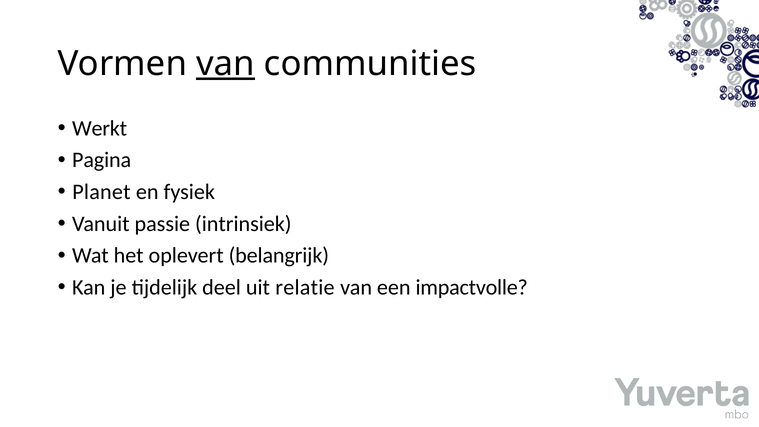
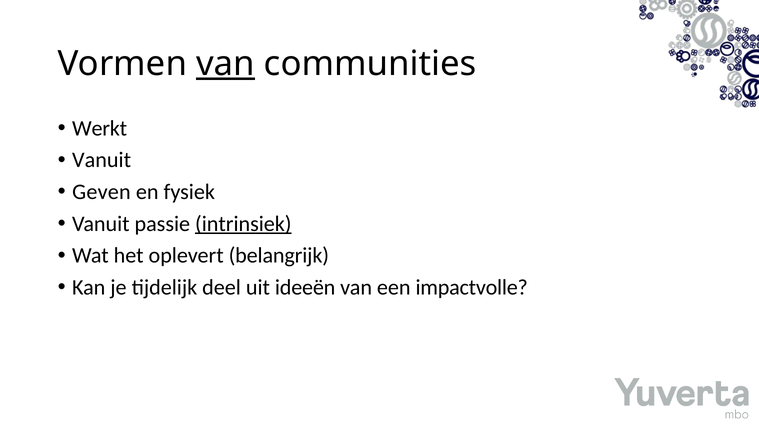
Pagina: Pagina -> Vanuit (102, 160)
Planet: Planet -> Geven (101, 192)
intrinsiek underline: none -> present (243, 224)
relatie: relatie -> ideeën (305, 287)
